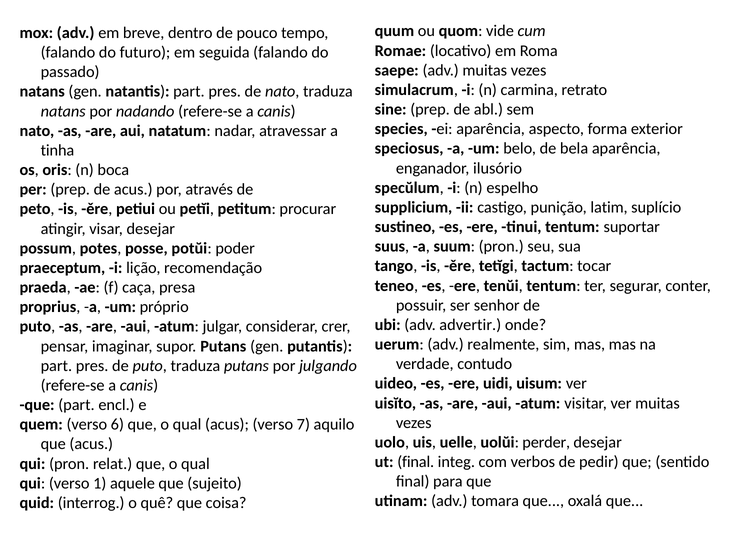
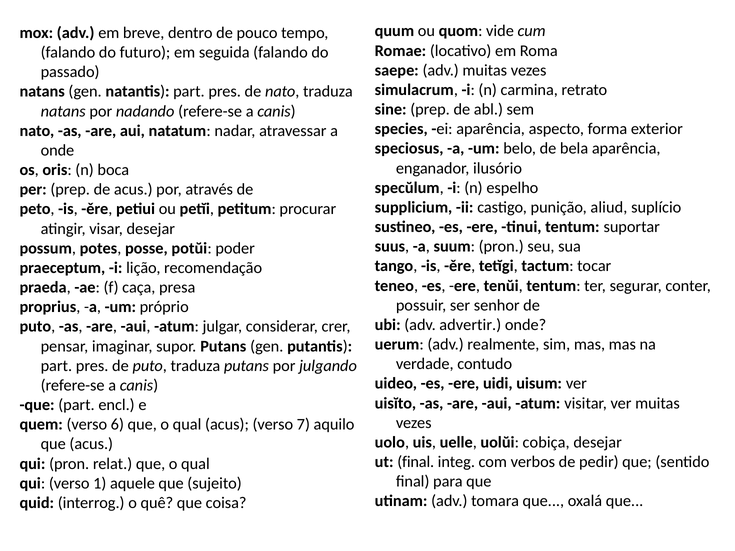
tinha: tinha -> onde (57, 150)
latim: latim -> aliud (609, 207)
perder: perder -> cobiça (546, 443)
